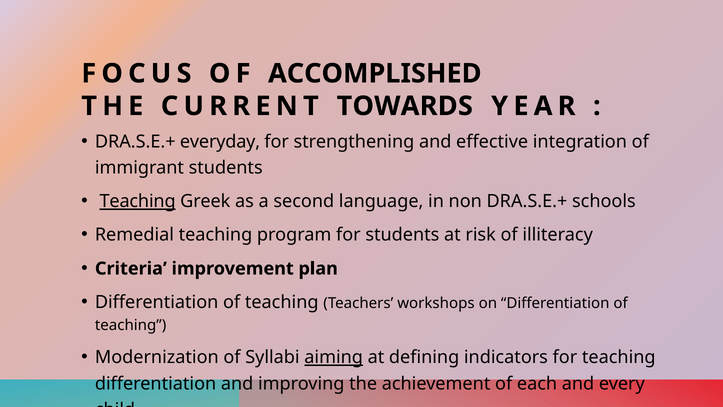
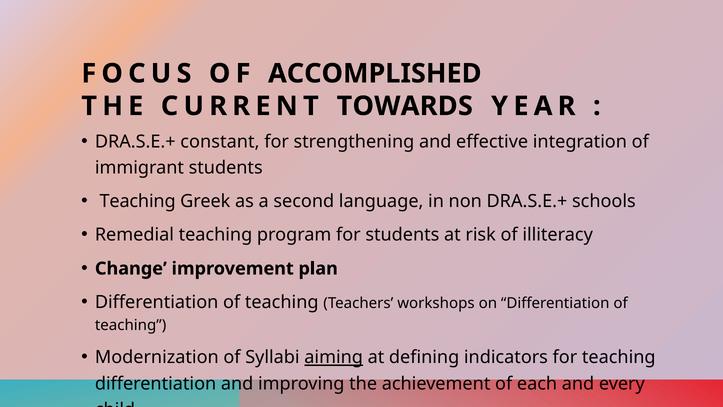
everyday: everyday -> constant (220, 142)
Teaching underline: present -> none (138, 201)
Criteria: Criteria -> Change (131, 268)
